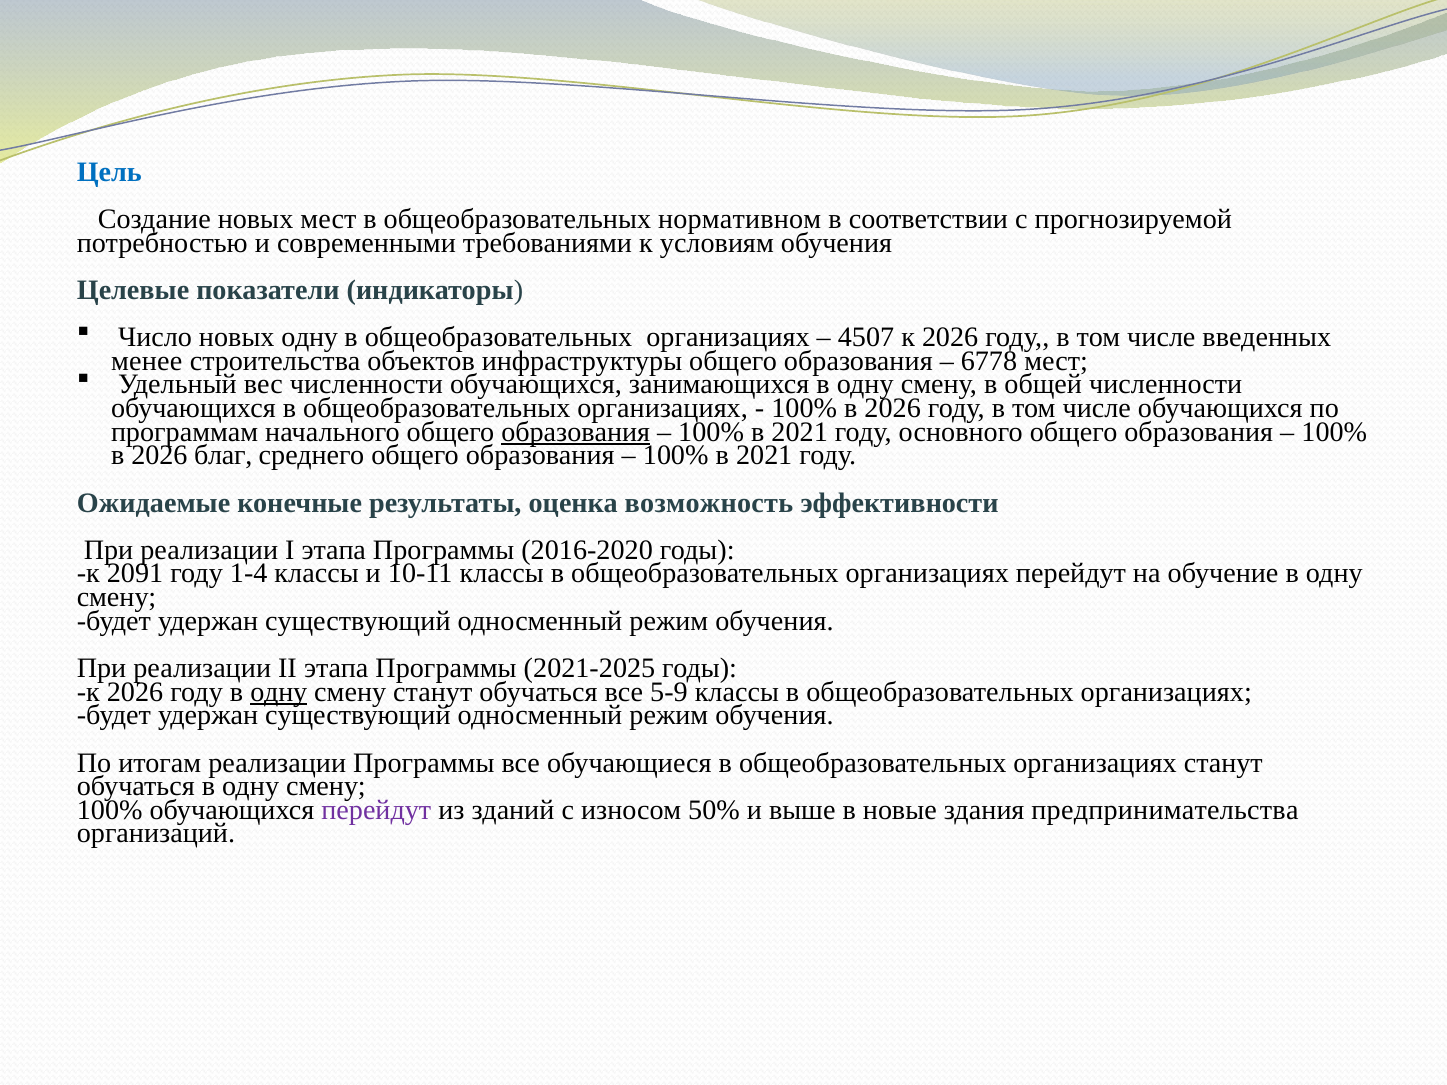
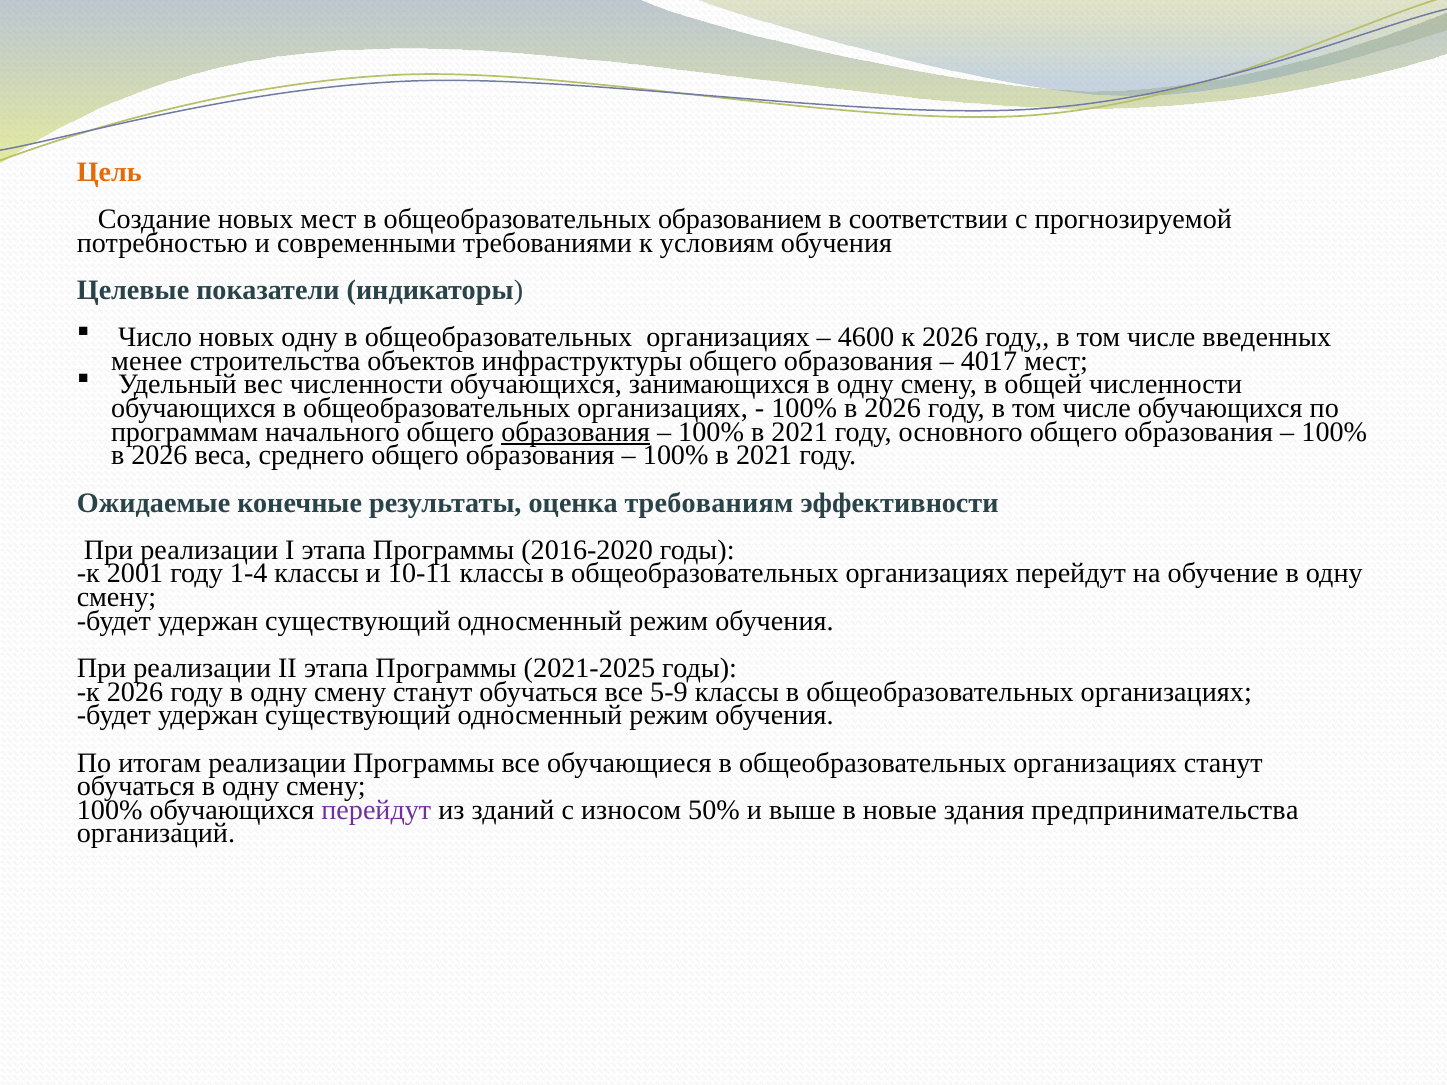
Цель colour: blue -> orange (109, 172)
нормативном: нормативном -> образованием (740, 219)
4507: 4507 -> 4600 (866, 337)
6778: 6778 -> 4017 (989, 361)
благ: благ -> веса (223, 456)
возможность: возможность -> требованиям (709, 503)
2091: 2091 -> 2001 (135, 574)
одну underline: present -> none (279, 692)
